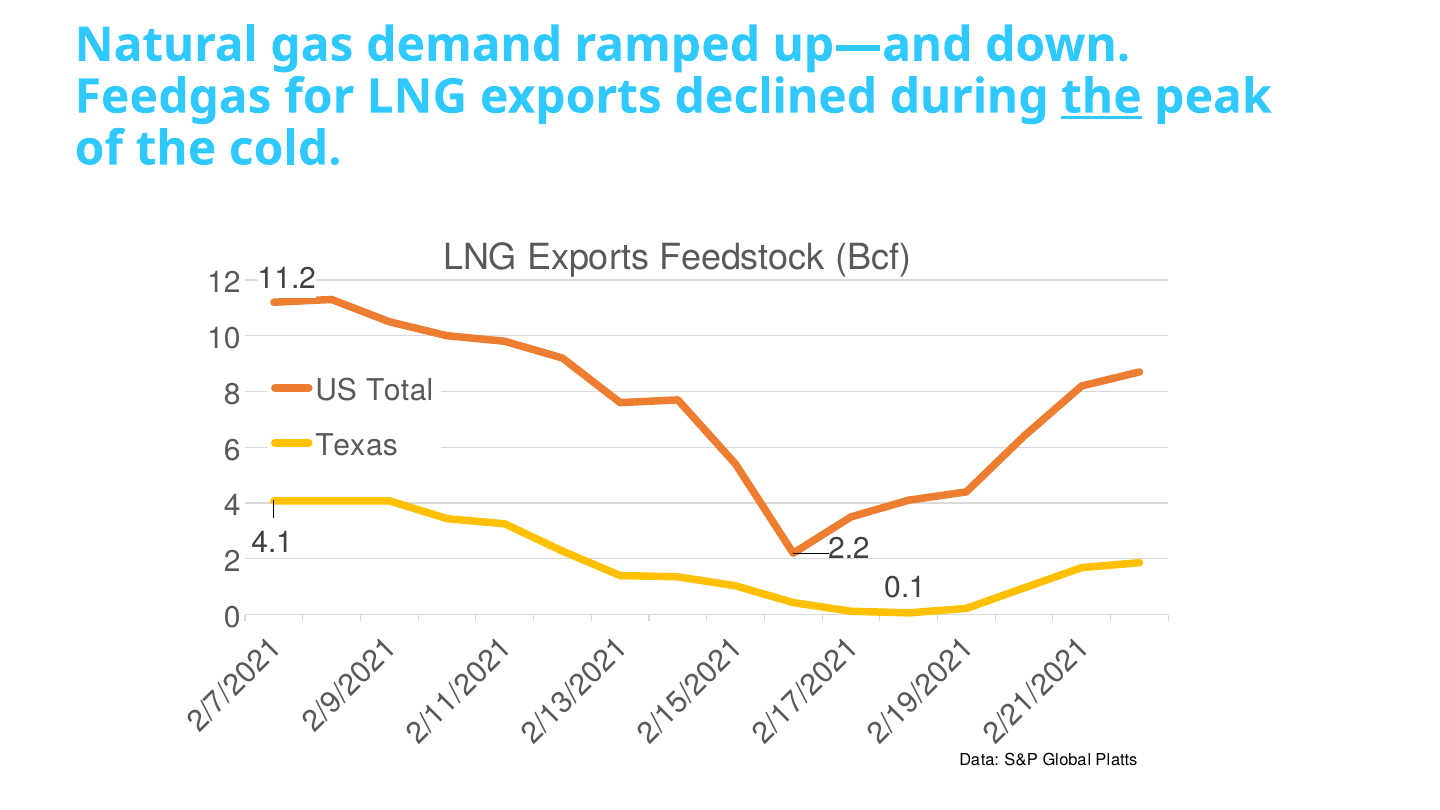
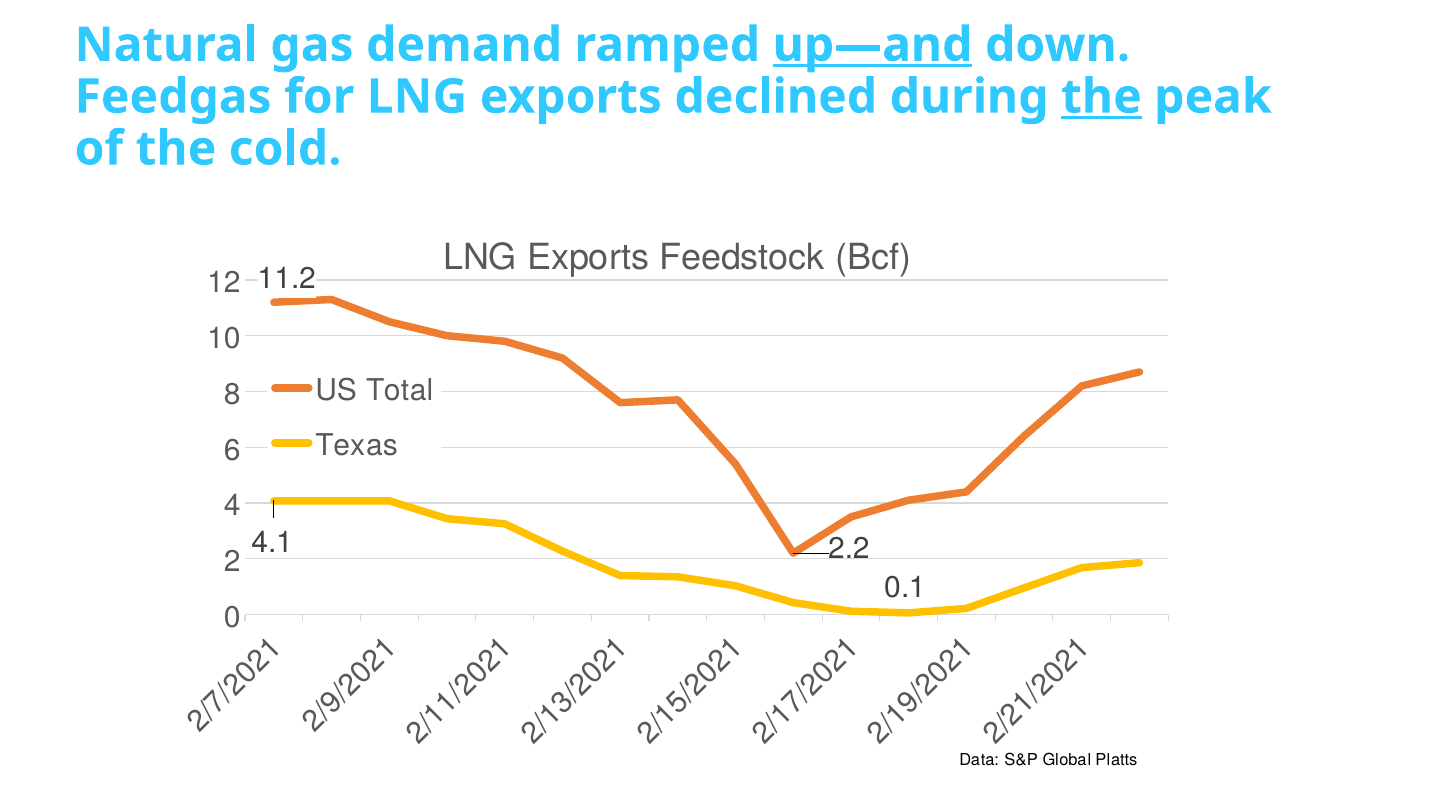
up—and underline: none -> present (873, 45)
